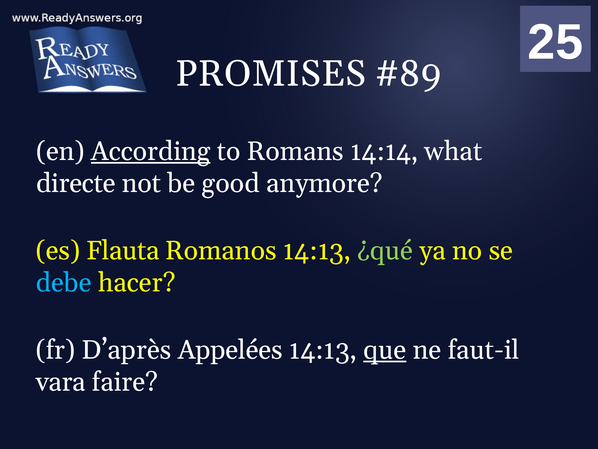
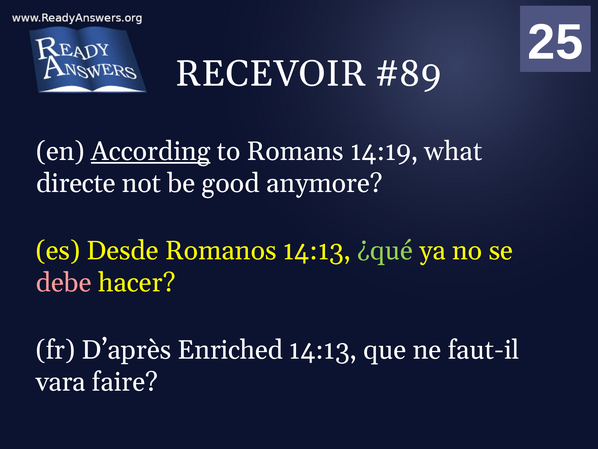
PROMISES: PROMISES -> RECEVOIR (271, 74)
14:14: 14:14 -> 14:19 (384, 151)
Flauta: Flauta -> Desde (123, 250)
debe colour: light blue -> pink (64, 282)
Appelées: Appelées -> Enriched (230, 350)
que underline: present -> none (385, 350)
